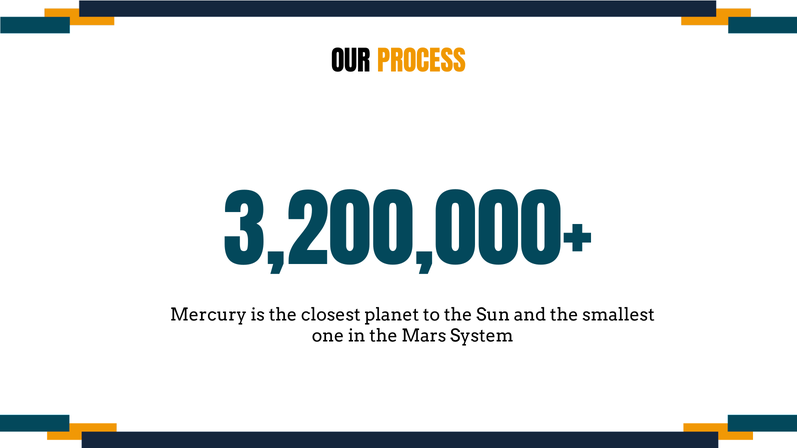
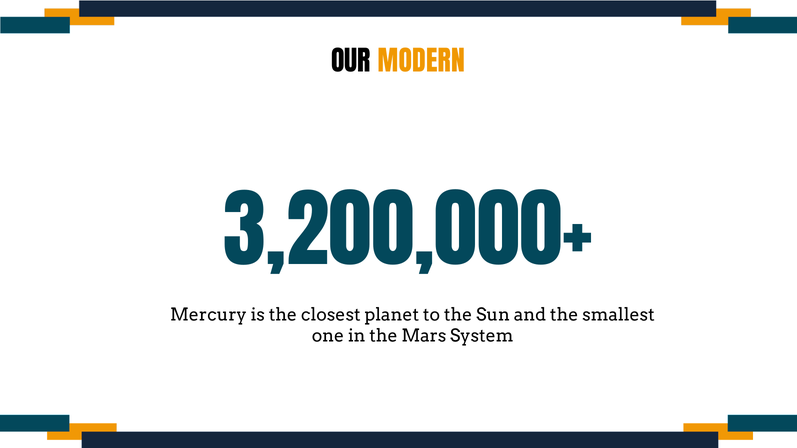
PROCESS: PROCESS -> MODERN (421, 63)
